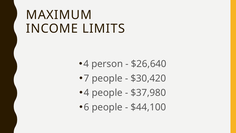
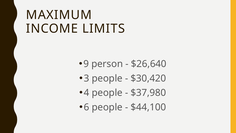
4: 4 -> 9 (86, 64)
7: 7 -> 3 (86, 78)
